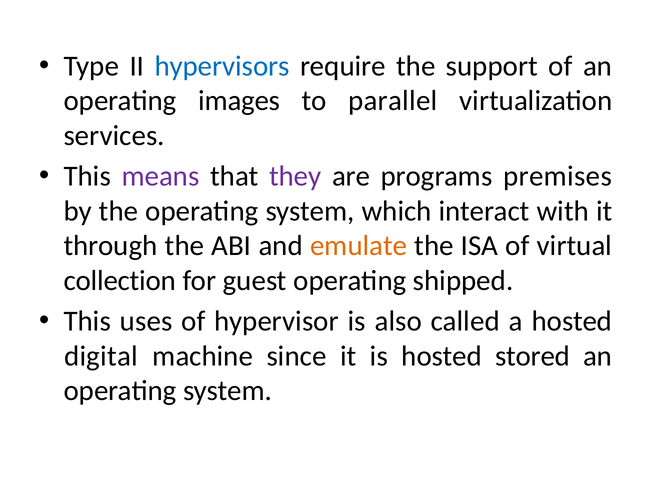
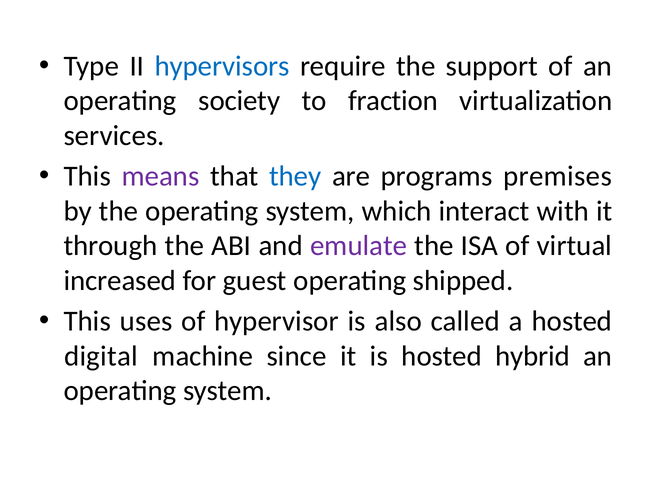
images: images -> society (239, 101)
parallel: parallel -> fraction (393, 101)
they colour: purple -> blue (295, 176)
emulate colour: orange -> purple (359, 246)
collection: collection -> increased (120, 281)
stored: stored -> hybrid (533, 356)
